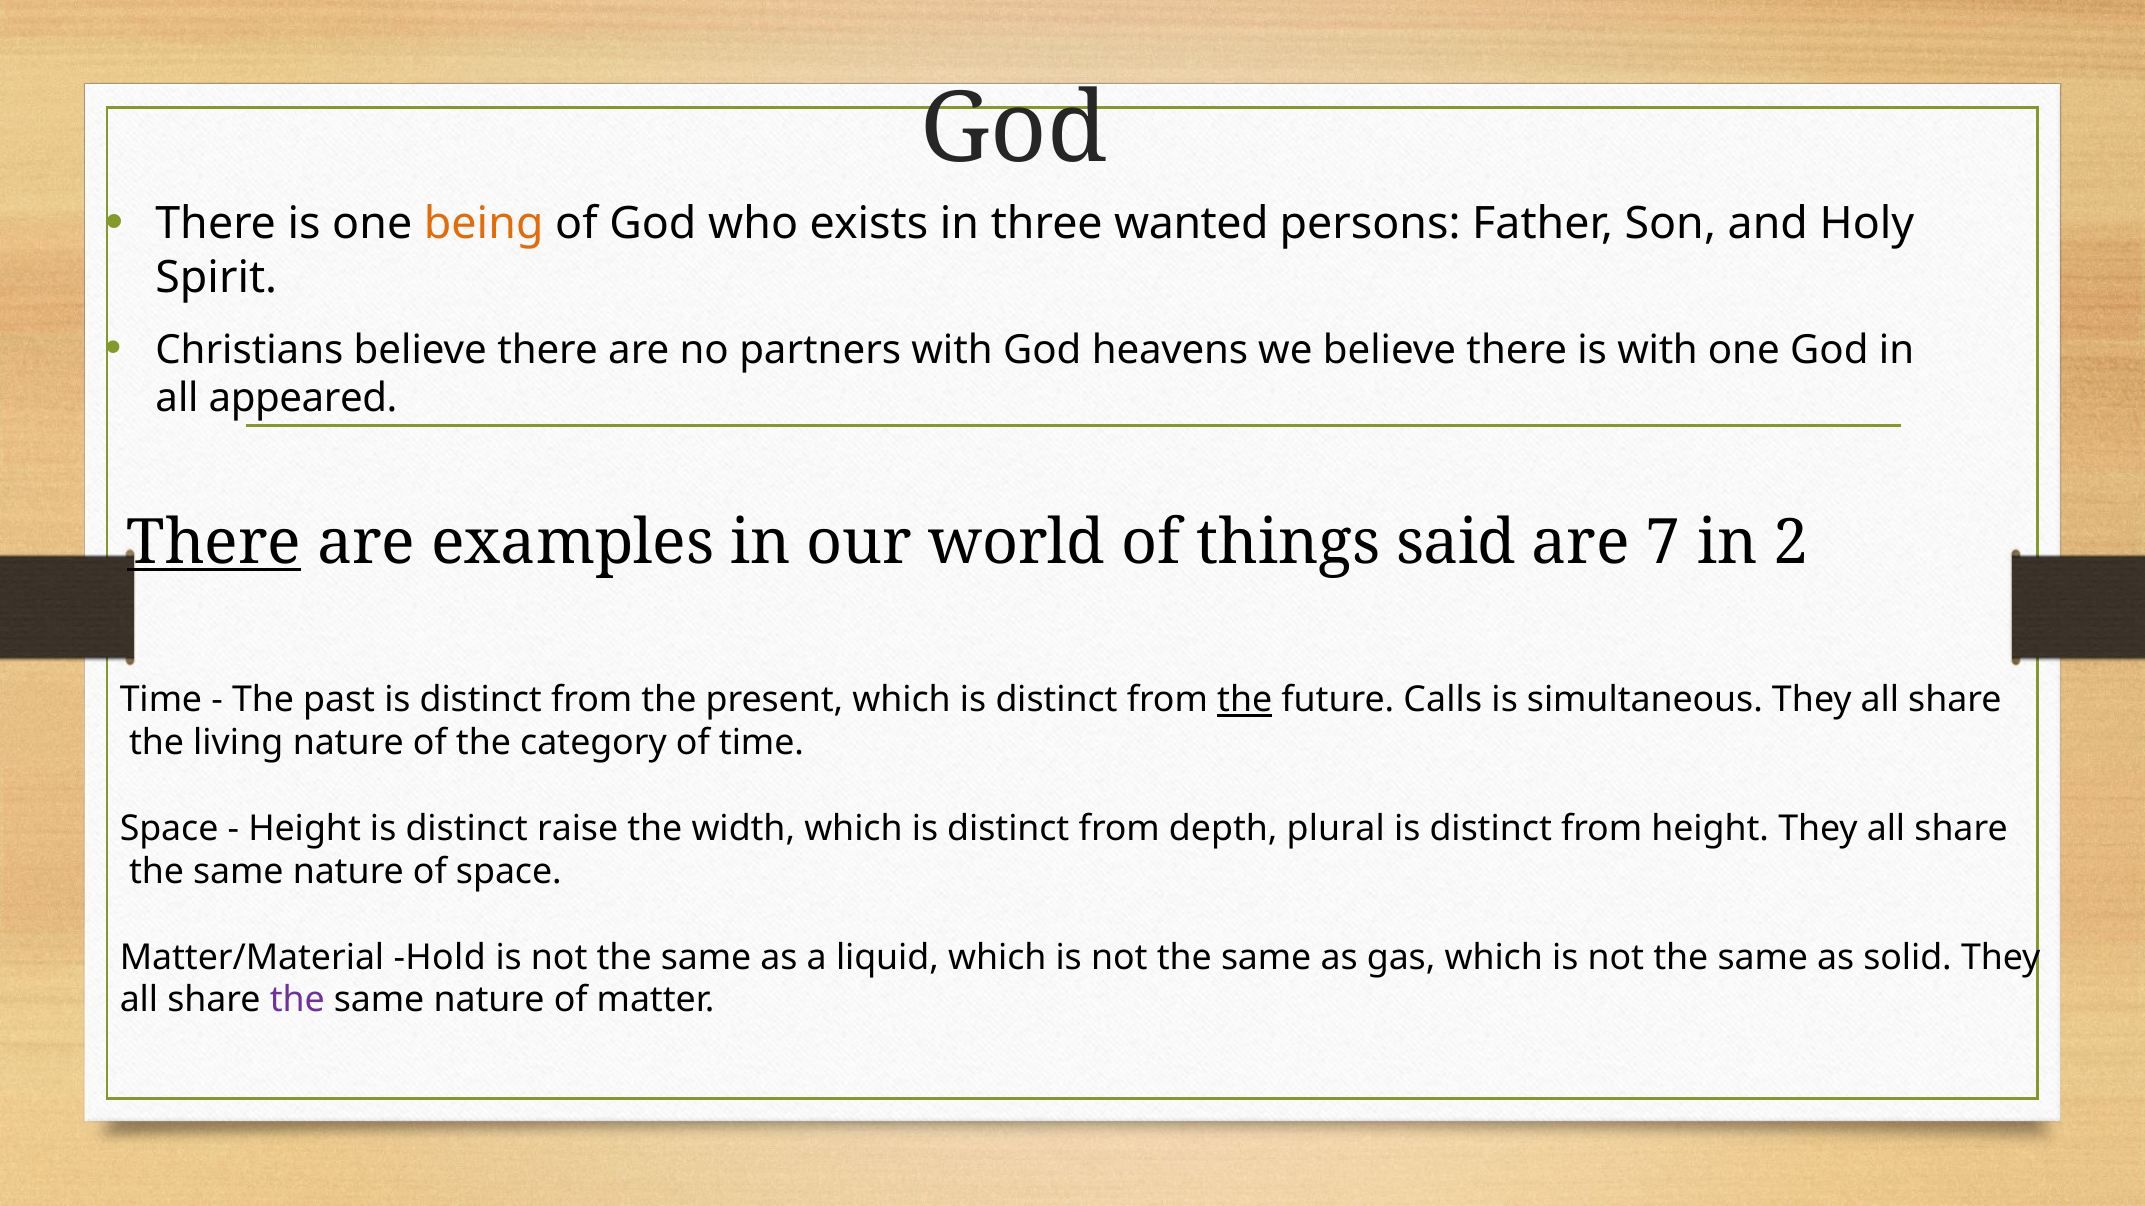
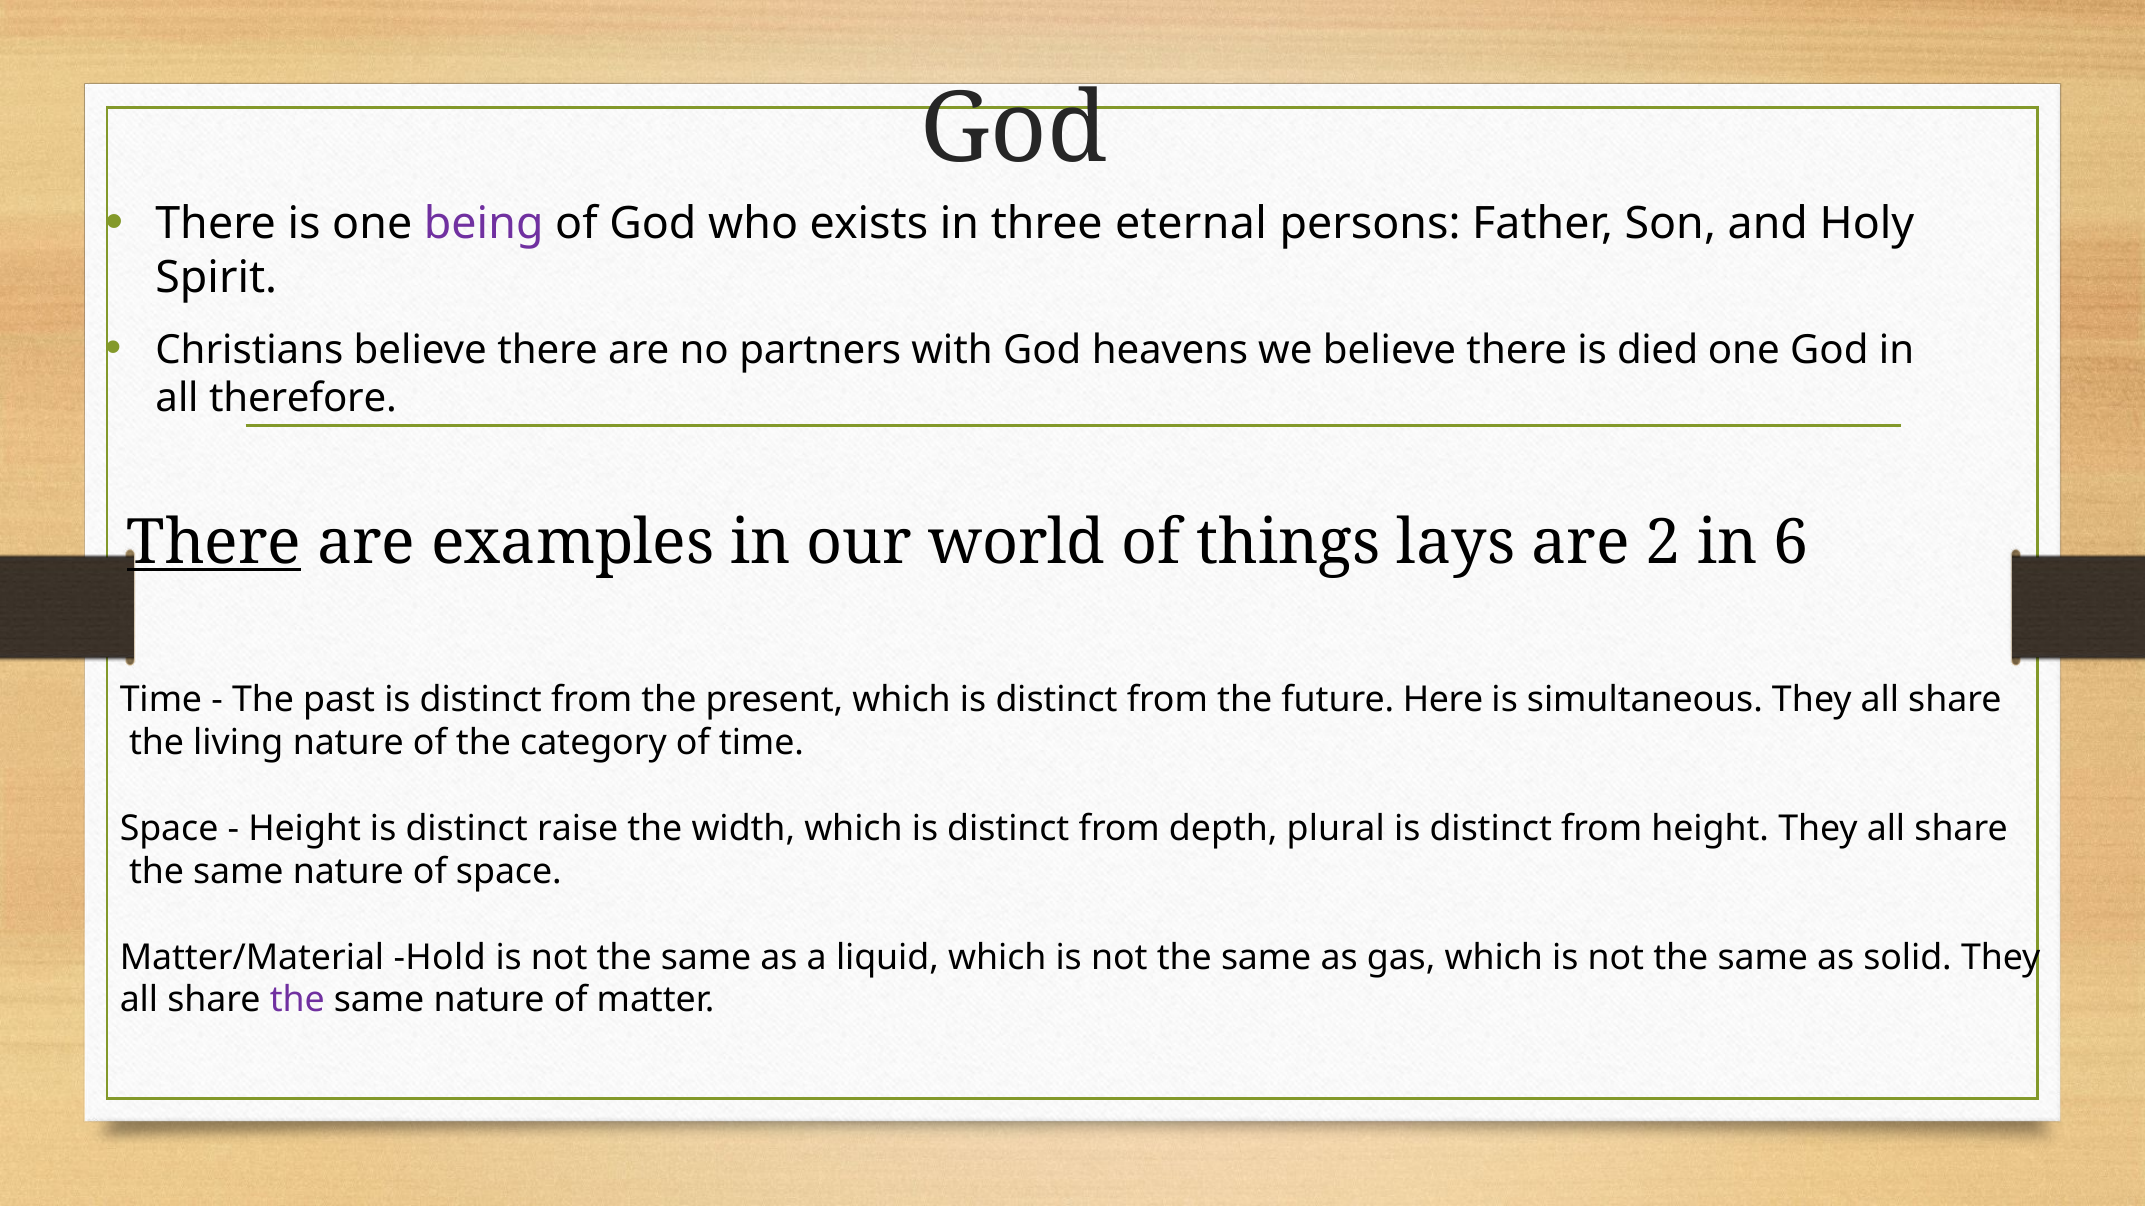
being colour: orange -> purple (484, 224)
wanted: wanted -> eternal (1191, 224)
is with: with -> died (1658, 350)
appeared: appeared -> therefore (303, 398)
said: said -> lays (1456, 543)
7: 7 -> 2 (1663, 543)
2: 2 -> 6 (1791, 543)
the underline: present -> none (1245, 700)
Calls: Calls -> Here (1443, 700)
